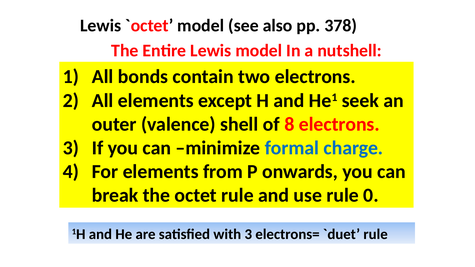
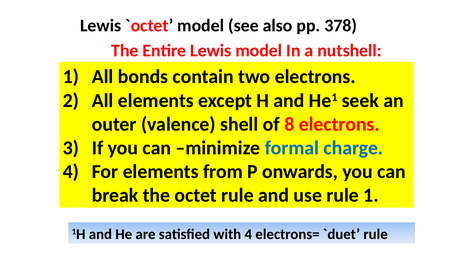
rule 0: 0 -> 1 (371, 196)
with 3: 3 -> 4 (248, 234)
